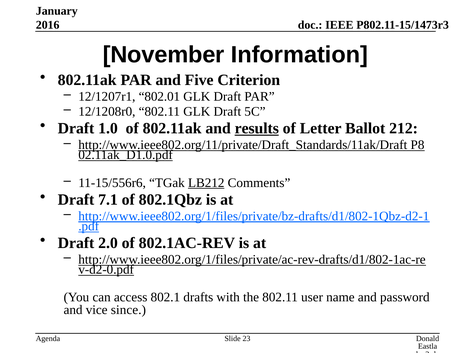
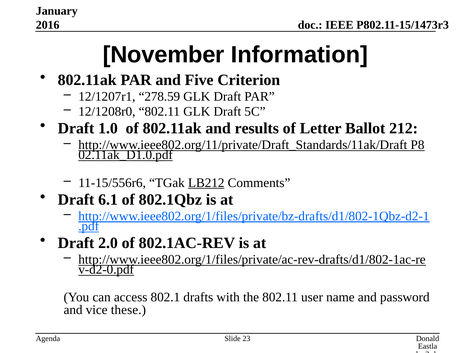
802.01: 802.01 -> 278.59 (159, 96)
results underline: present -> none (257, 128)
7.1: 7.1 -> 6.1 (108, 200)
since: since -> these (128, 310)
